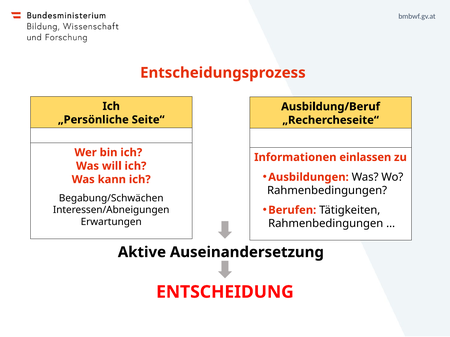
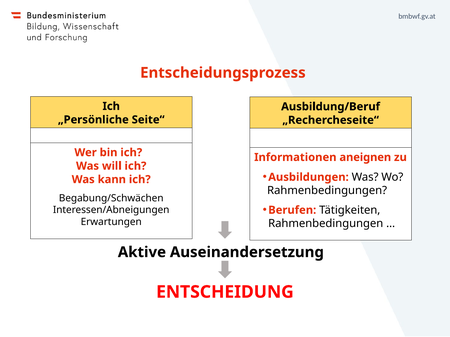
einlassen: einlassen -> aneignen (365, 158)
